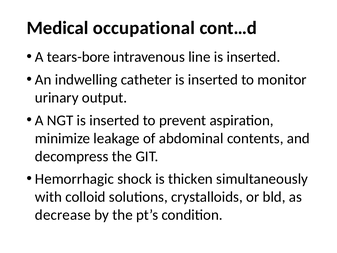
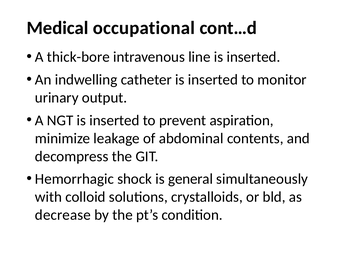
tears-bore: tears-bore -> thick-bore (78, 57)
thicken: thicken -> general (191, 179)
